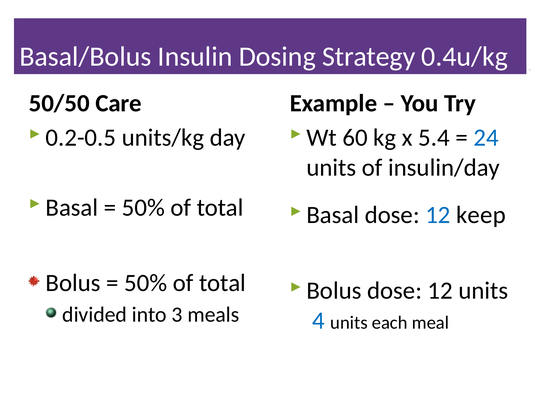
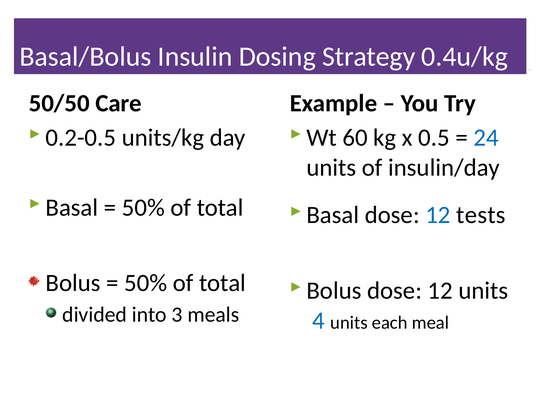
5.4: 5.4 -> 0.5 (434, 138)
keep: keep -> tests (481, 215)
